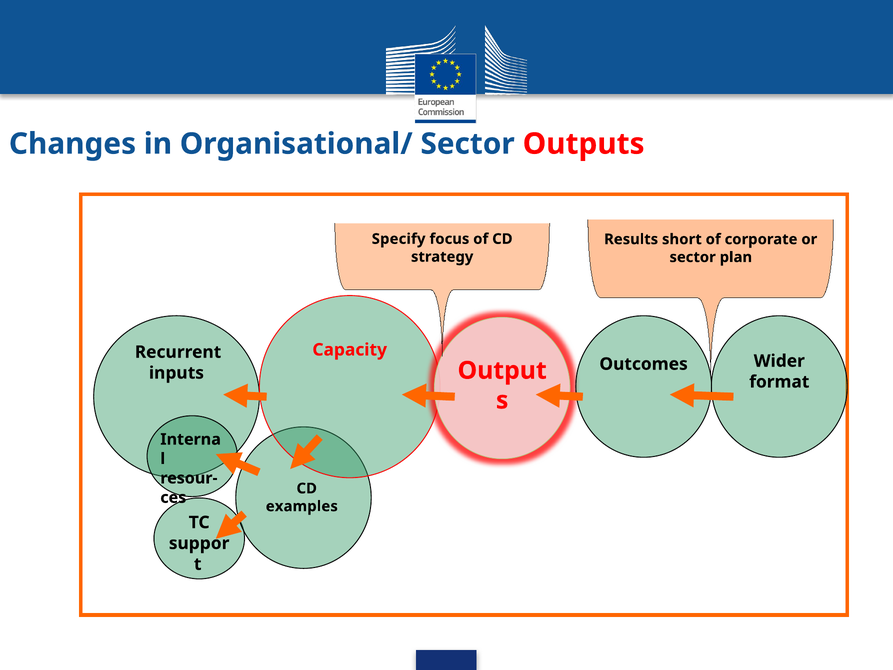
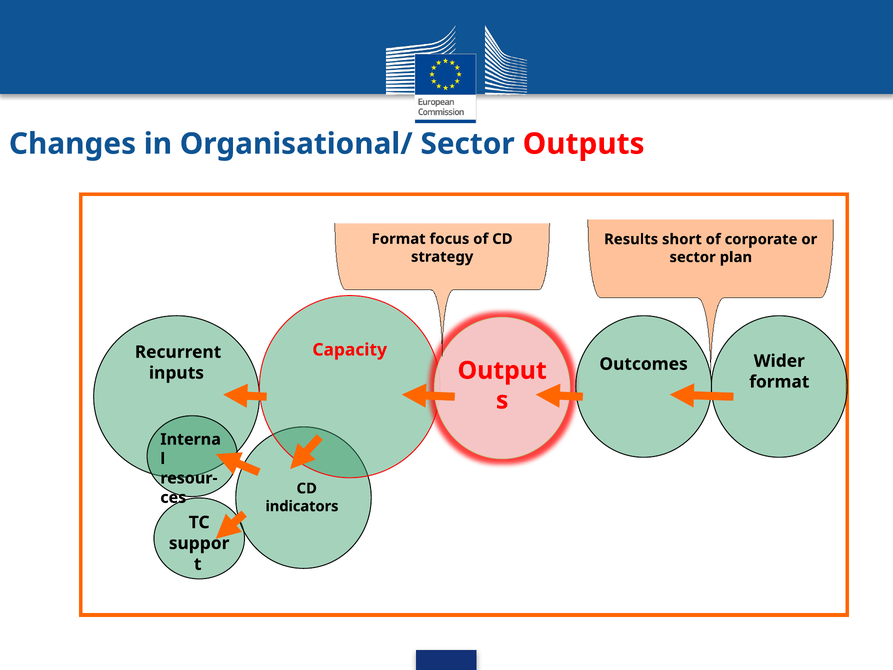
Specify: Specify -> Format (399, 239)
examples: examples -> indicators (302, 506)
